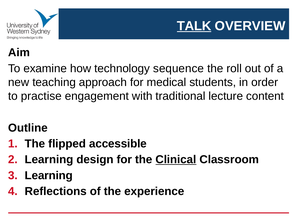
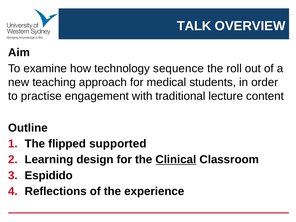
TALK underline: present -> none (194, 26)
accessible: accessible -> supported (118, 144)
Learning: Learning -> Espidido (49, 175)
